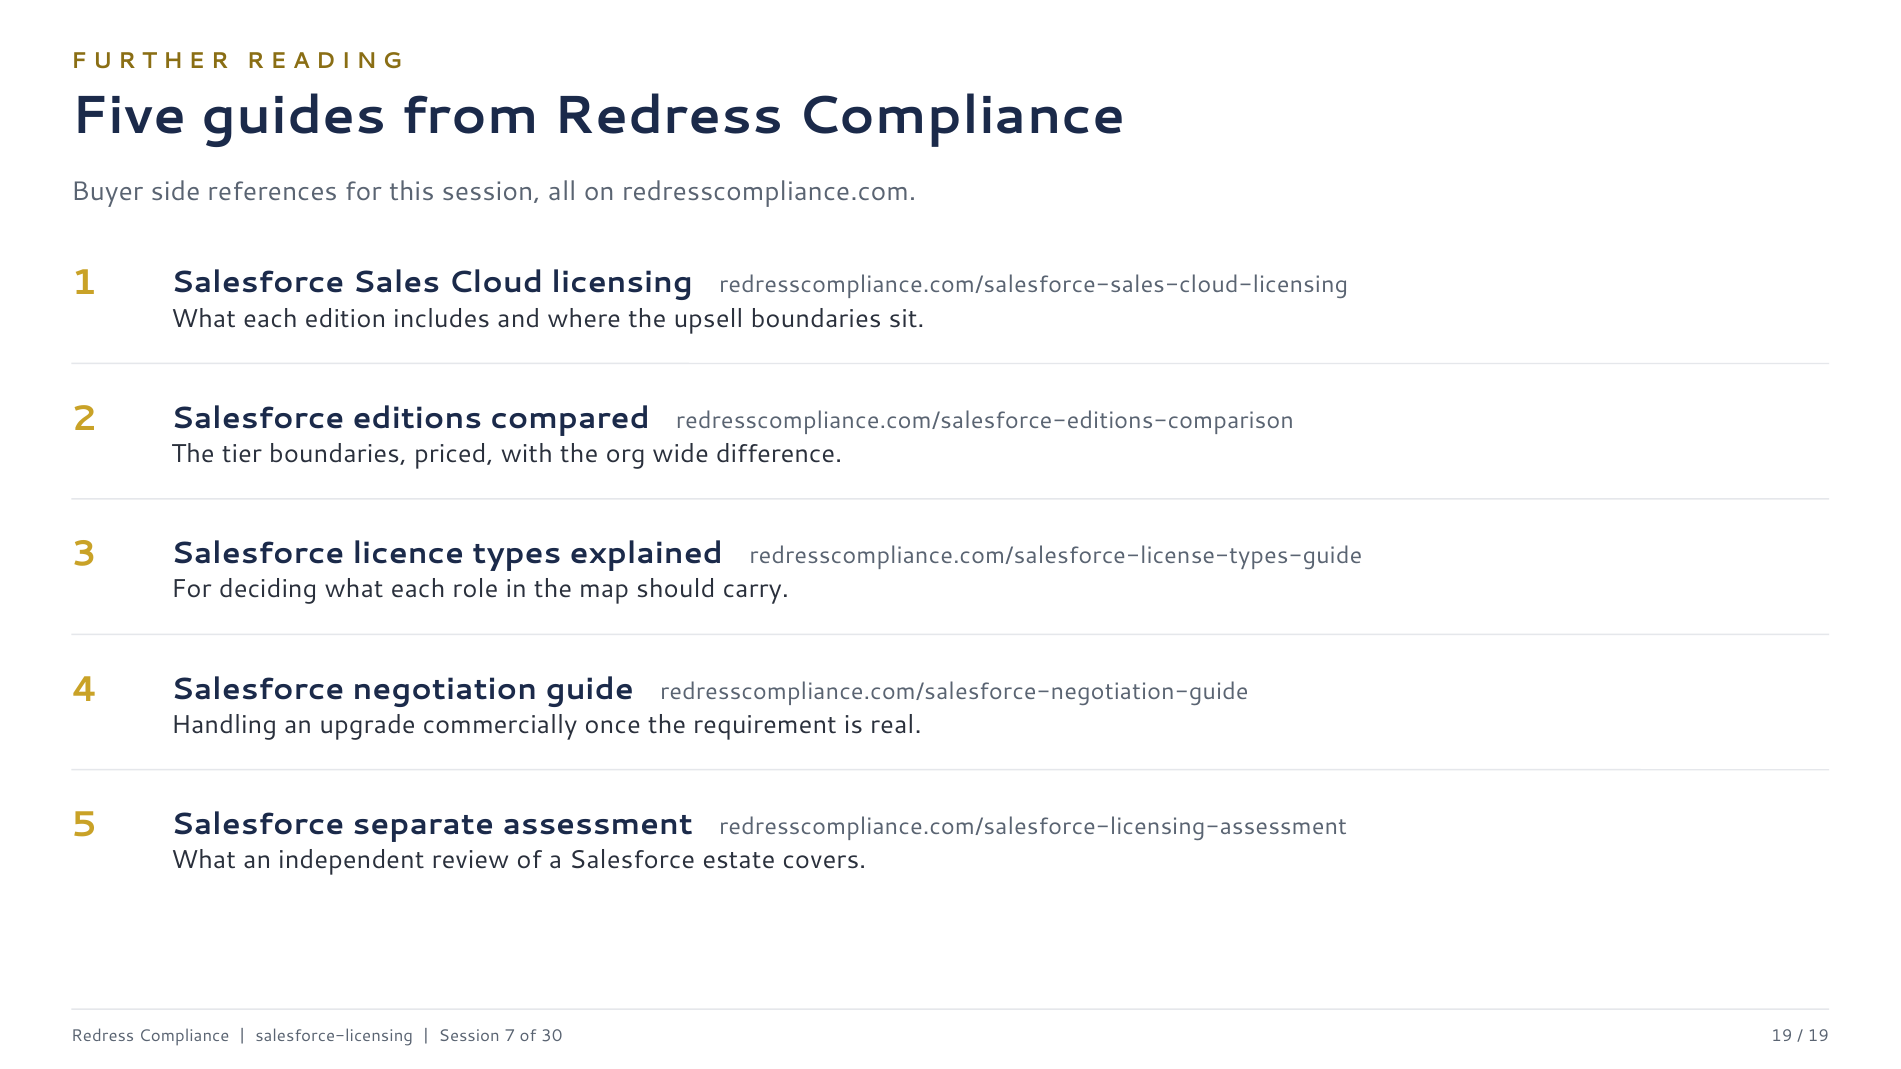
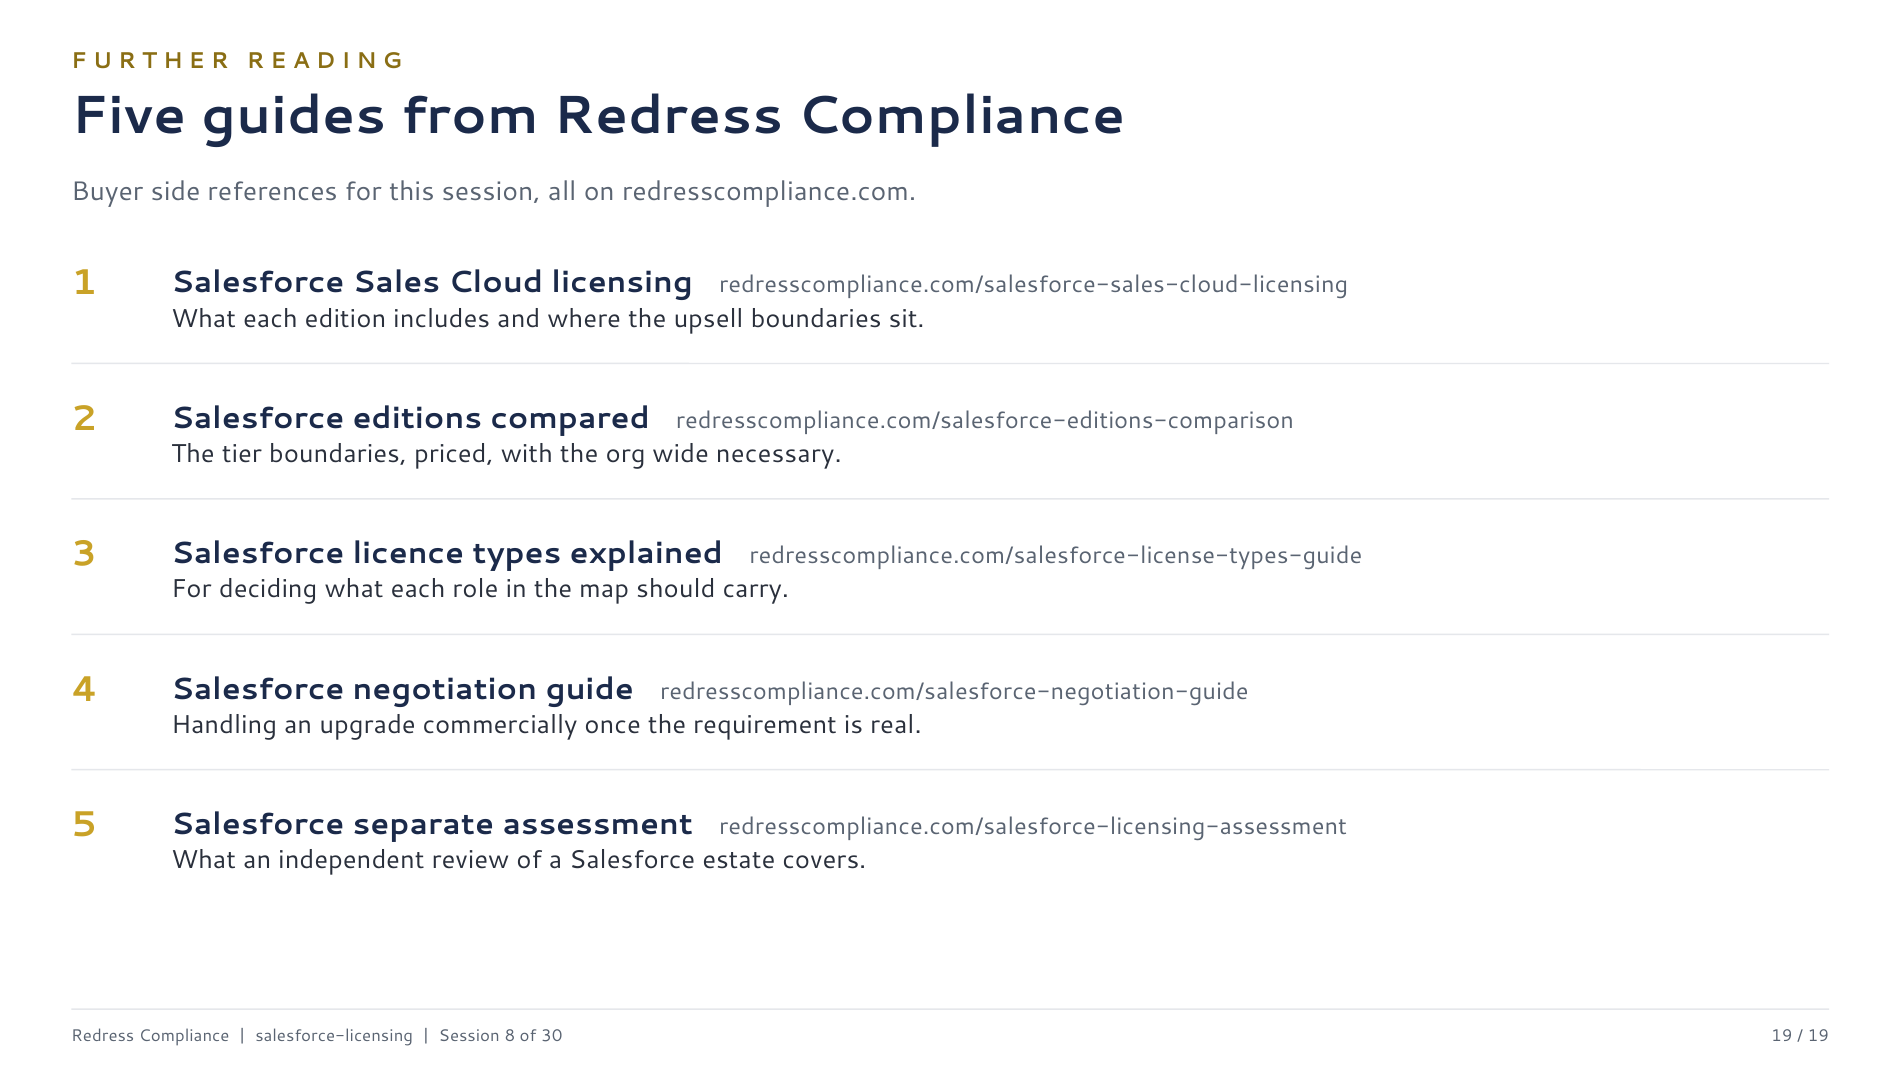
difference: difference -> necessary (779, 454)
7: 7 -> 8 (510, 1036)
